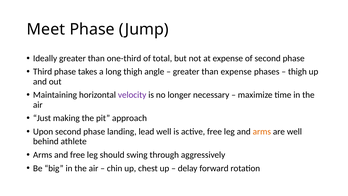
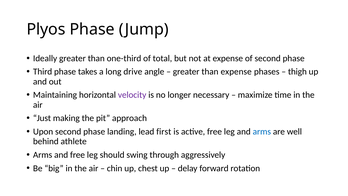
Meet: Meet -> Plyos (46, 29)
long thigh: thigh -> drive (133, 72)
lead well: well -> first (164, 131)
arms colour: orange -> blue (262, 131)
